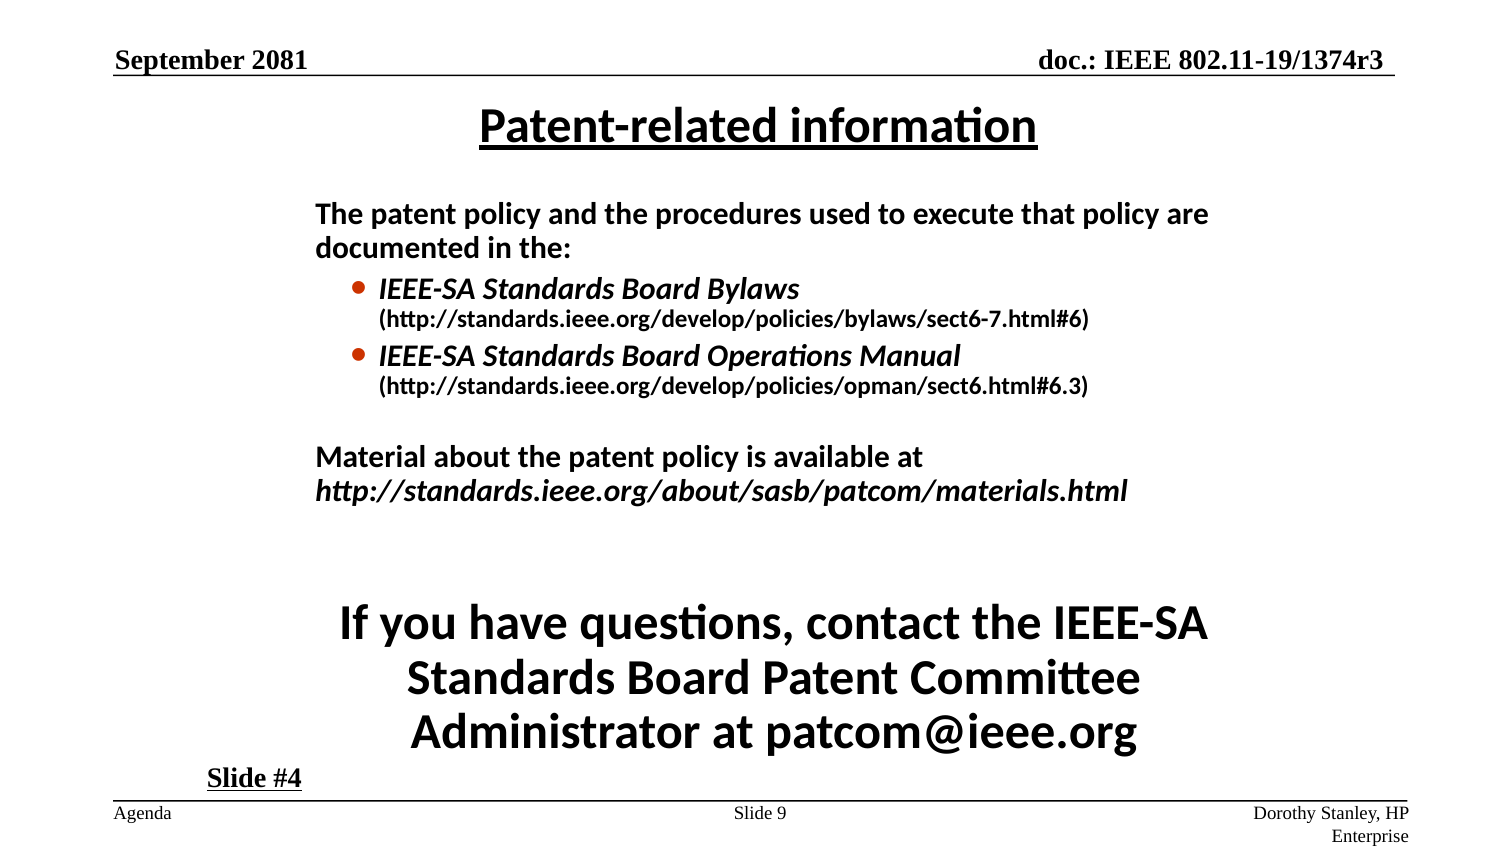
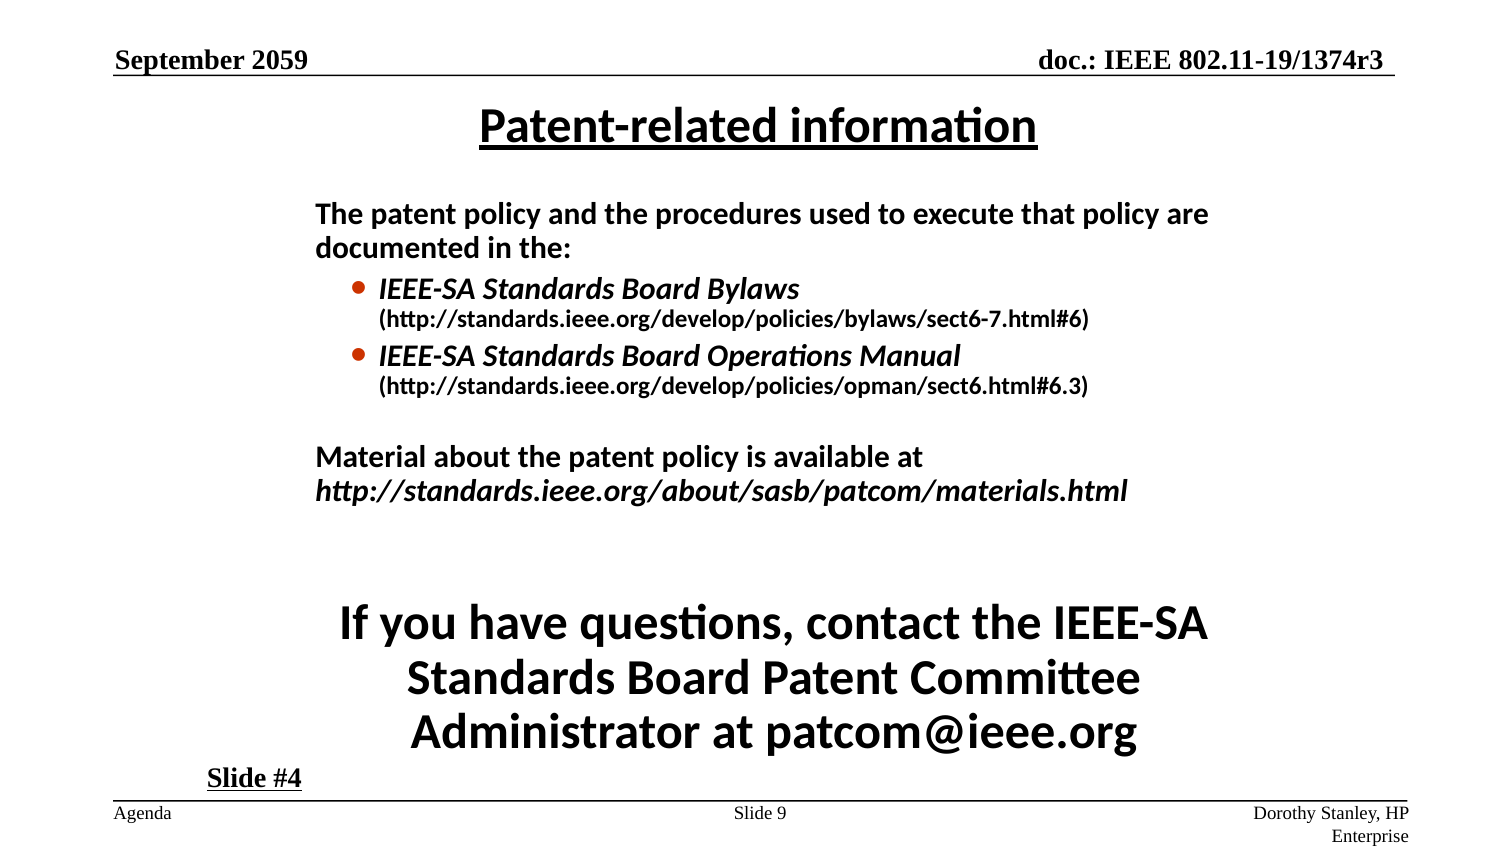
2081: 2081 -> 2059 (280, 60)
